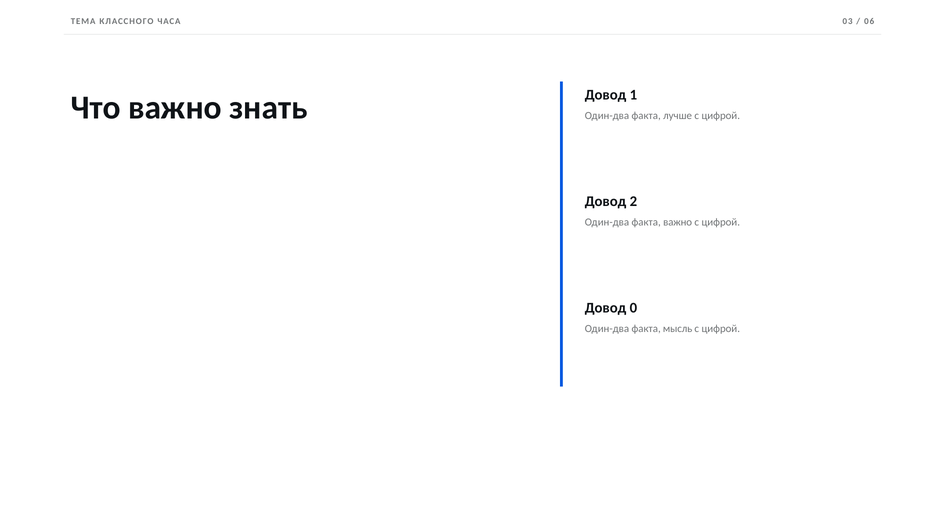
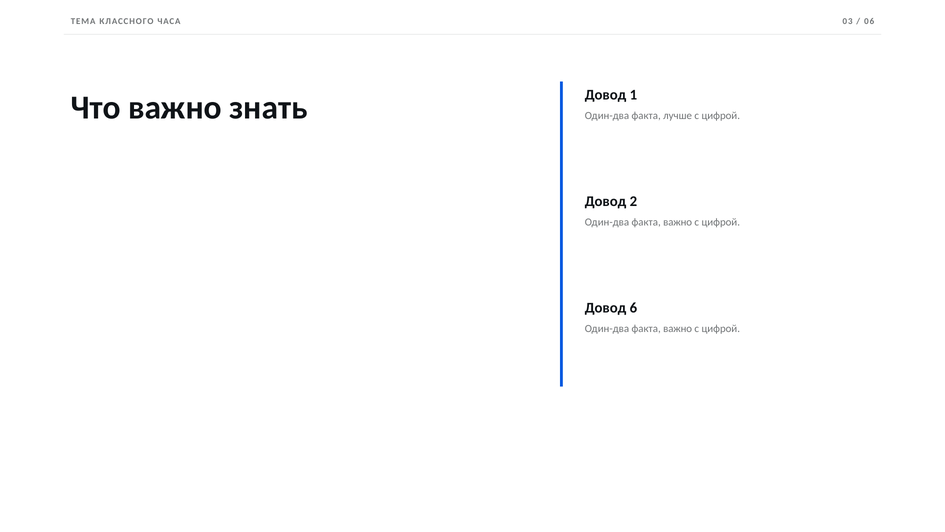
0: 0 -> 6 (633, 308)
мысль: мысль -> важно (678, 328)
